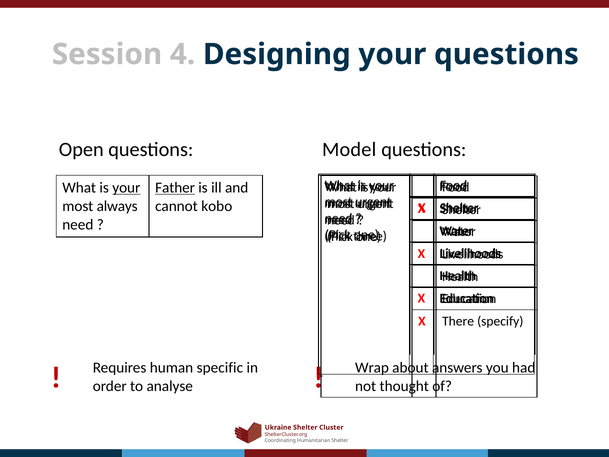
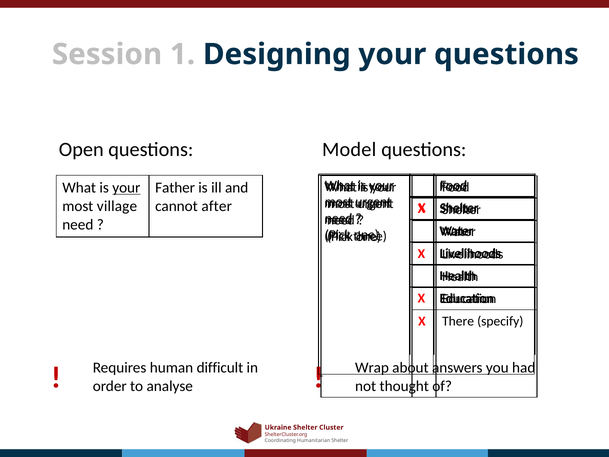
4: 4 -> 1 (182, 54)
Father underline: present -> none (175, 188)
always: always -> village (117, 206)
kobo: kobo -> after (217, 206)
specific: specific -> difficult (220, 368)
